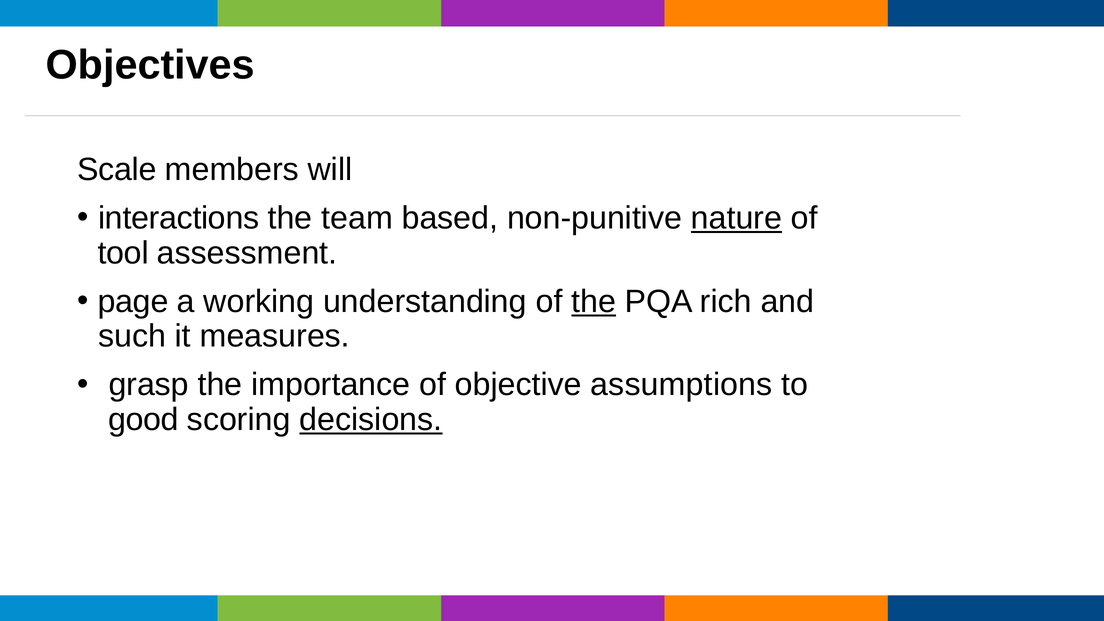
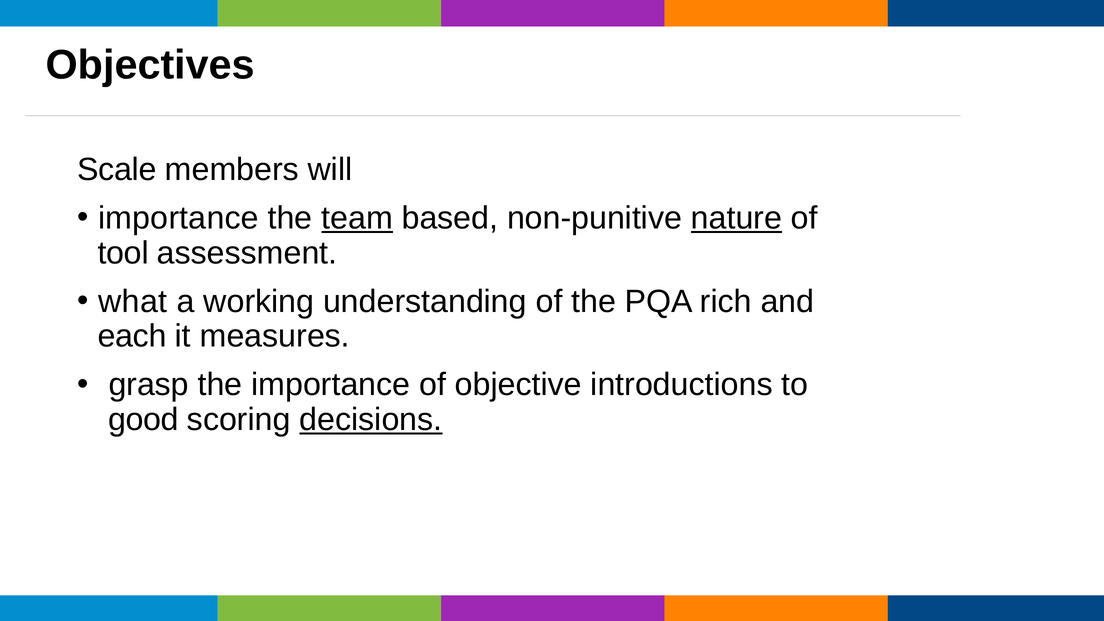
interactions: interactions -> importance (178, 218)
team underline: none -> present (357, 218)
page: page -> what (133, 301)
the underline: present -> none (594, 301)
such: such -> each (132, 336)
assumptions: assumptions -> introductions (682, 385)
